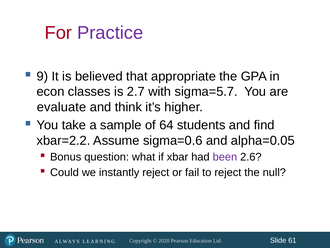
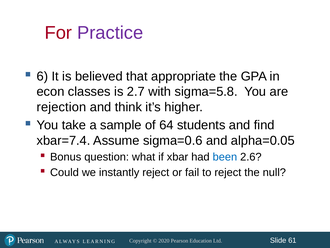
9: 9 -> 6 (42, 76)
sigma=5.7: sigma=5.7 -> sigma=5.8 (206, 92)
evaluate: evaluate -> rejection (61, 107)
xbar=2.2: xbar=2.2 -> xbar=7.4 (64, 140)
been colour: purple -> blue (225, 157)
